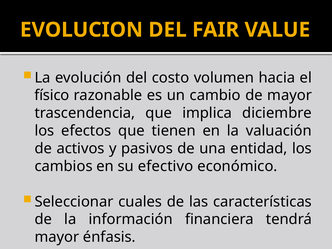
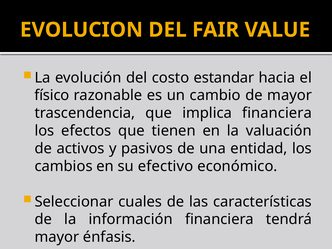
volumen: volumen -> estandar (224, 78)
implica diciembre: diciembre -> financiera (277, 113)
